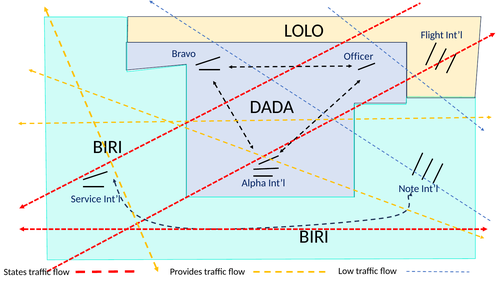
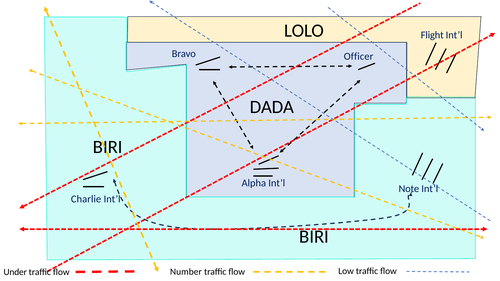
Service: Service -> Charlie (86, 199)
States: States -> Under (15, 272)
Provides: Provides -> Number (186, 272)
